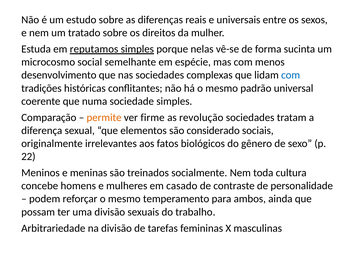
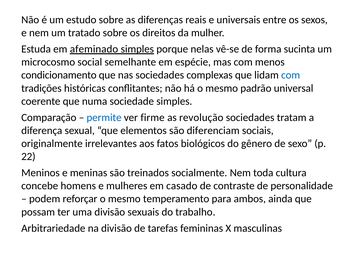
reputamos: reputamos -> afeminado (94, 49)
desenvolvimento: desenvolvimento -> condicionamento (59, 75)
permite colour: orange -> blue (104, 117)
considerado: considerado -> diferenciam (213, 130)
